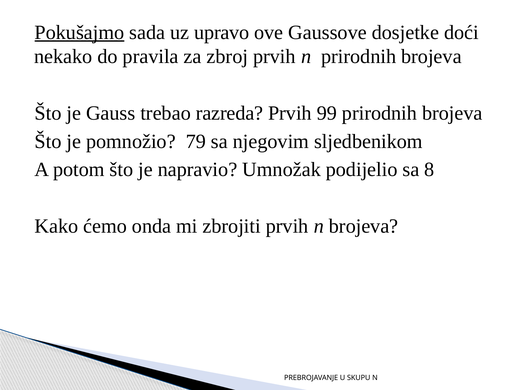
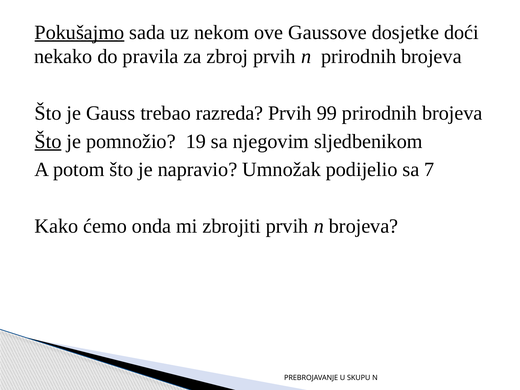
upravo: upravo -> nekom (222, 32)
Što underline: none -> present (48, 141)
79: 79 -> 19 (196, 141)
8: 8 -> 7 (429, 170)
